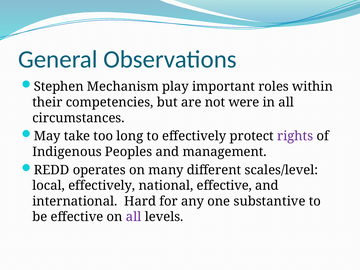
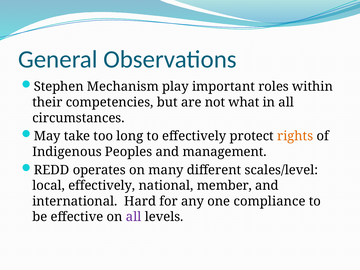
were: were -> what (244, 102)
rights colour: purple -> orange (295, 136)
national effective: effective -> member (224, 186)
substantive: substantive -> compliance (270, 201)
